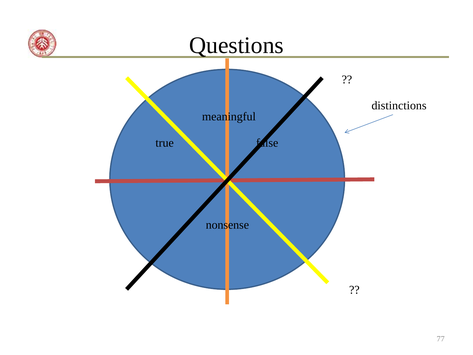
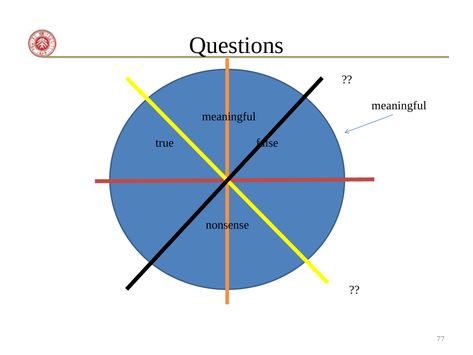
distinctions: distinctions -> meaningful (399, 106)
